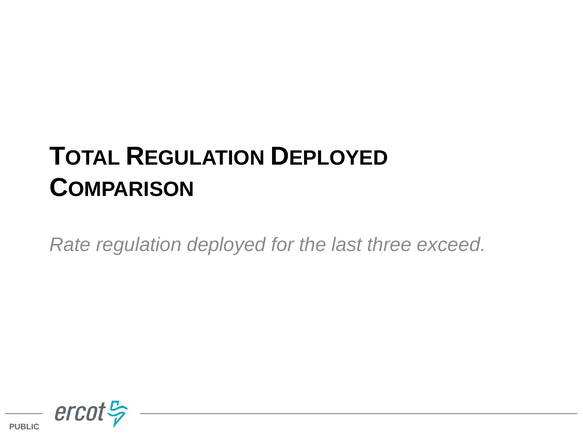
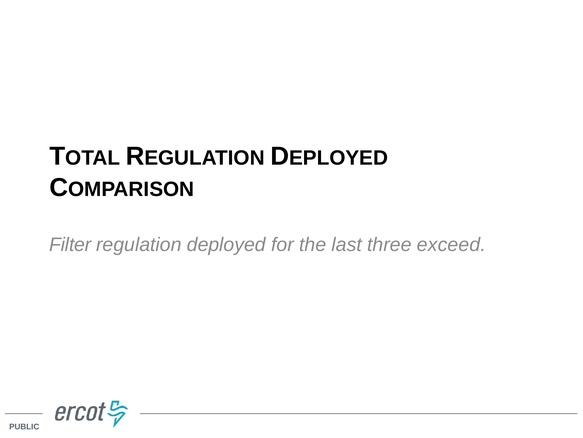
Rate: Rate -> Filter (70, 244)
